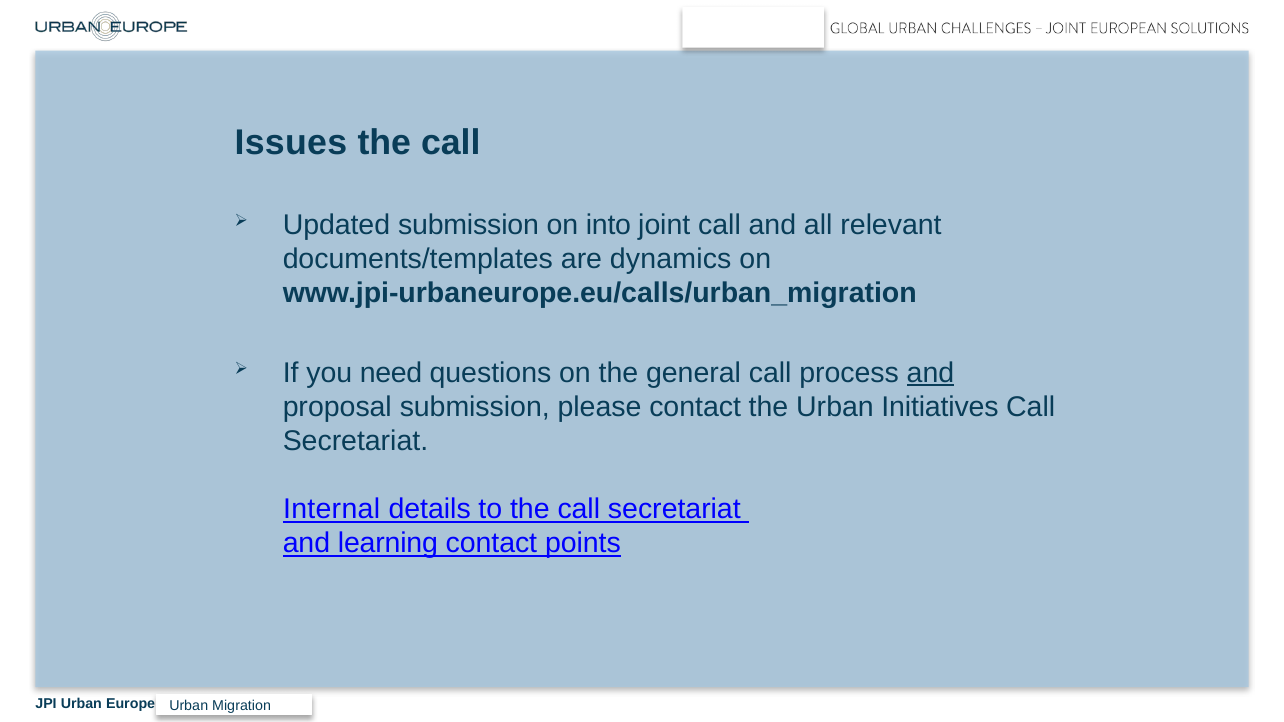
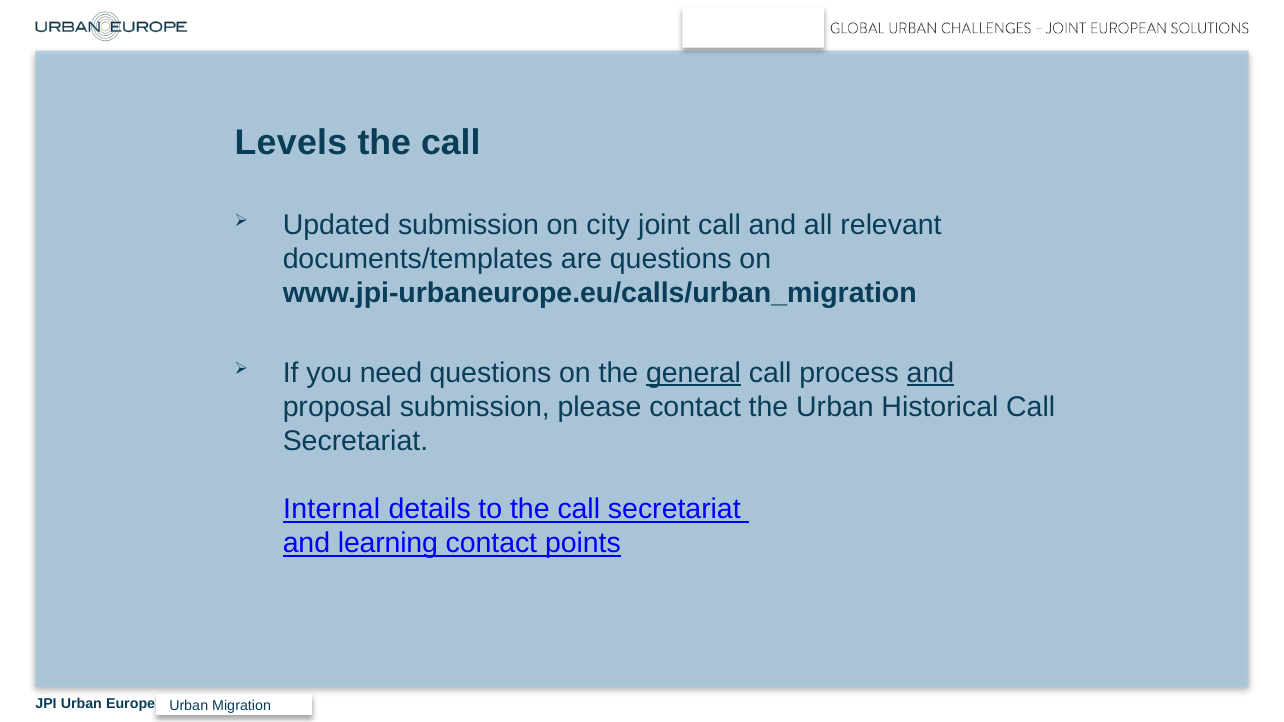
Issues: Issues -> Levels (291, 143)
into: into -> city (608, 225)
are dynamics: dynamics -> questions (671, 259)
general underline: none -> present (694, 373)
Initiatives: Initiatives -> Historical (940, 407)
